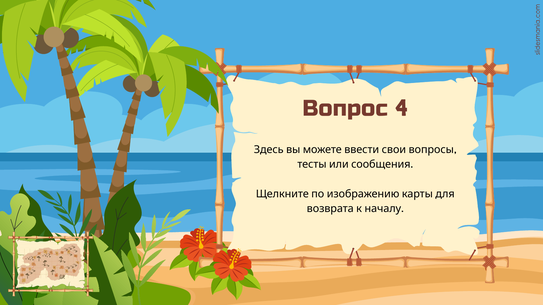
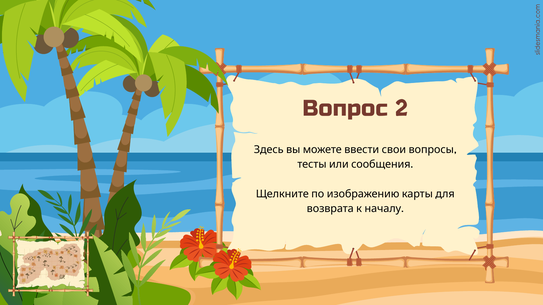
4: 4 -> 2 (402, 109)
